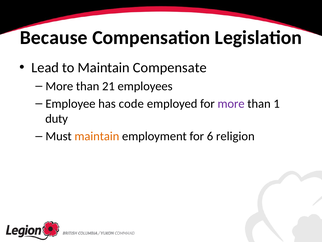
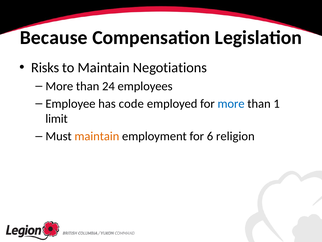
Lead: Lead -> Risks (45, 68)
Compensate: Compensate -> Negotiations (170, 68)
21: 21 -> 24 (108, 86)
more colour: purple -> blue (231, 104)
duty: duty -> limit (57, 119)
